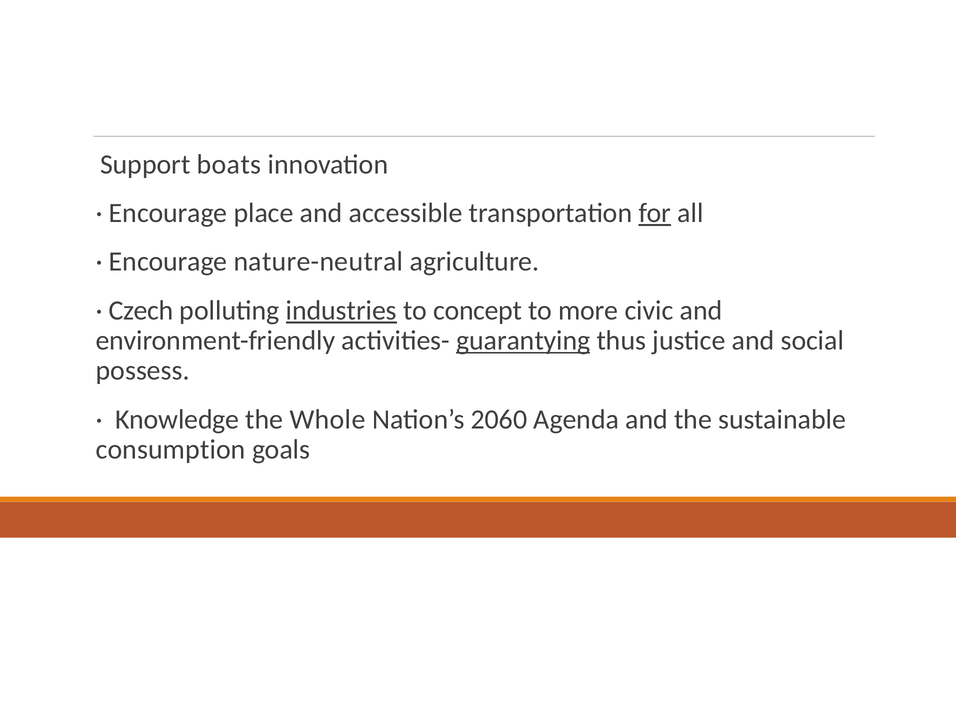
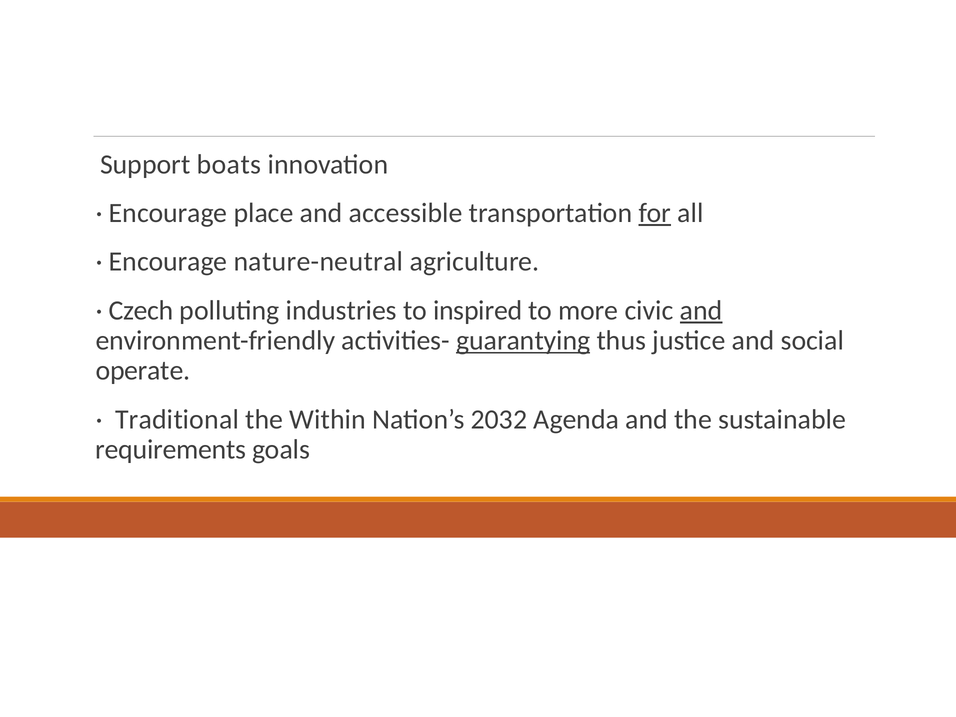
industries underline: present -> none (341, 310)
concept: concept -> inspired (478, 310)
and underline: none -> present (701, 310)
possess: possess -> operate (143, 371)
Knowledge: Knowledge -> Traditional (177, 419)
Whole: Whole -> Within (328, 419)
2060: 2060 -> 2032 (499, 419)
consumption: consumption -> requirements (171, 450)
